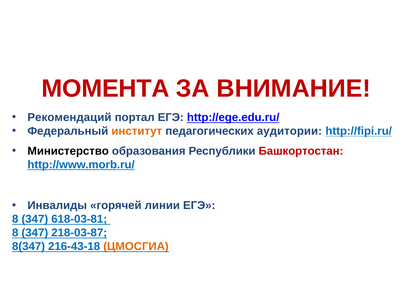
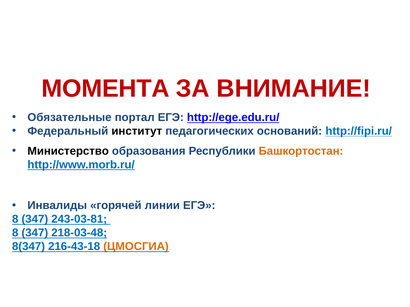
Рекомендаций: Рекомендаций -> Обязательные (69, 118)
институт colour: orange -> black (137, 131)
аудитории: аудитории -> оснований (289, 131)
Башкортостан colour: red -> orange (301, 151)
618-03-81: 618-03-81 -> 243-03-81 (79, 220)
218-03-87: 218-03-87 -> 218-03-48 (79, 233)
